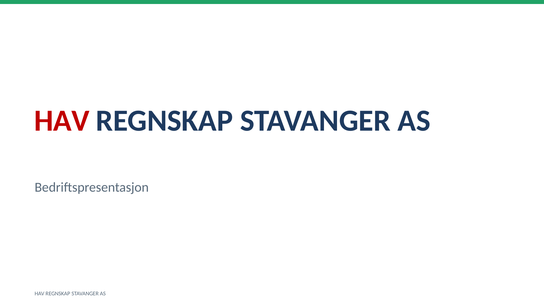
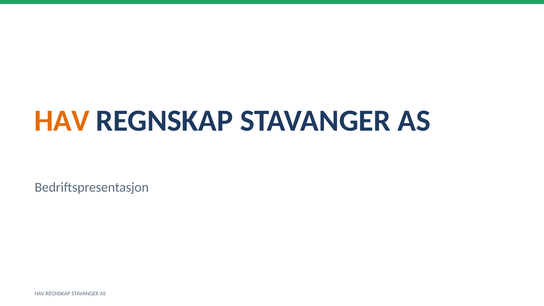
HAV colour: red -> orange (62, 121)
